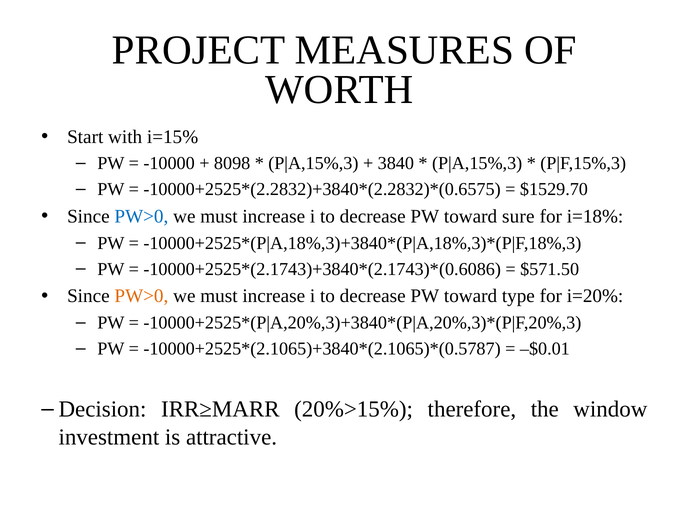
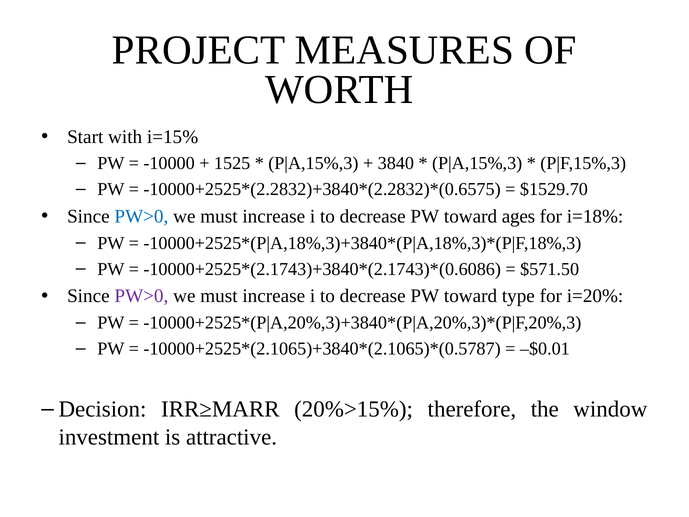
8098: 8098 -> 1525 (232, 163)
sure: sure -> ages (518, 216)
PW>0 colour: orange -> purple (141, 296)
